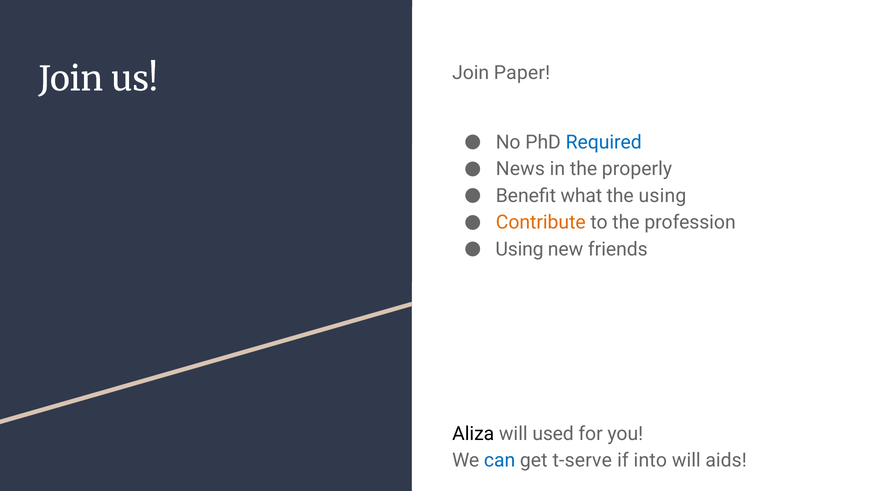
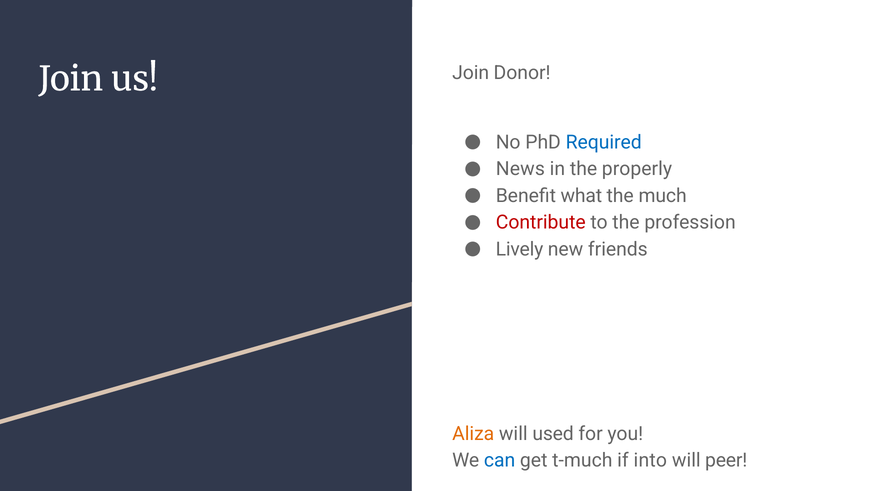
Paper: Paper -> Donor (522, 73)
the using: using -> much (663, 196)
Contribute colour: orange -> red (541, 223)
Using: Using -> Lively (520, 249)
Aliza colour: black -> orange (473, 434)
t-serve: t-serve -> t-much (582, 461)
aids: aids -> peer (726, 461)
